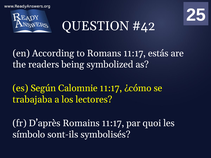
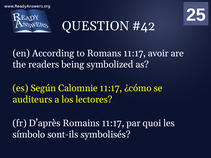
estás: estás -> avoir (158, 53)
trabajaba: trabajaba -> auditeurs (32, 100)
